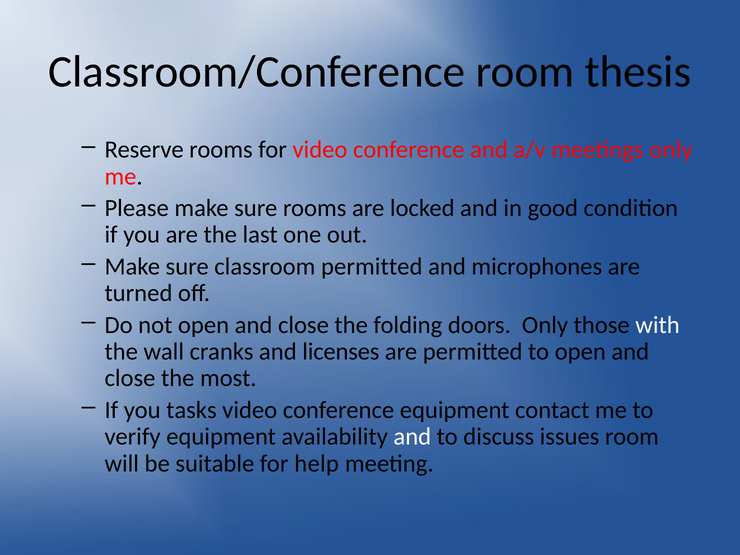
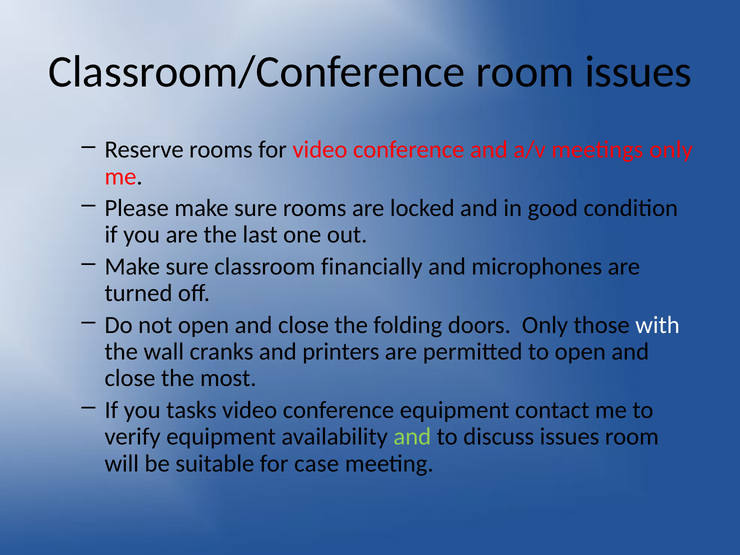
room thesis: thesis -> issues (638, 72)
classroom permitted: permitted -> financially (372, 267)
licenses: licenses -> printers (341, 352)
and colour: white -> light green (412, 437)
help: help -> case (317, 463)
